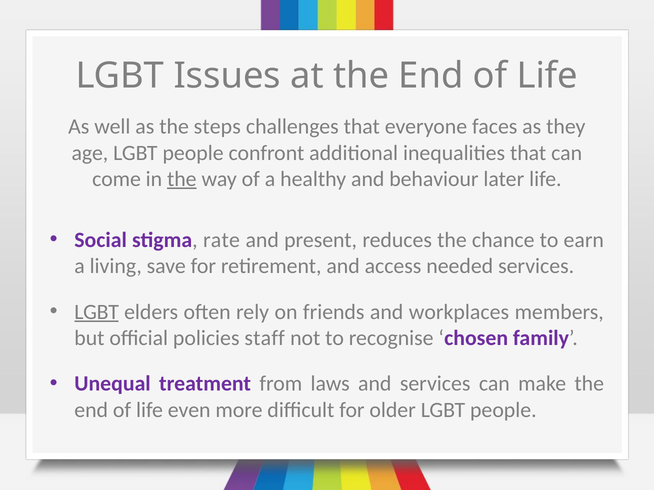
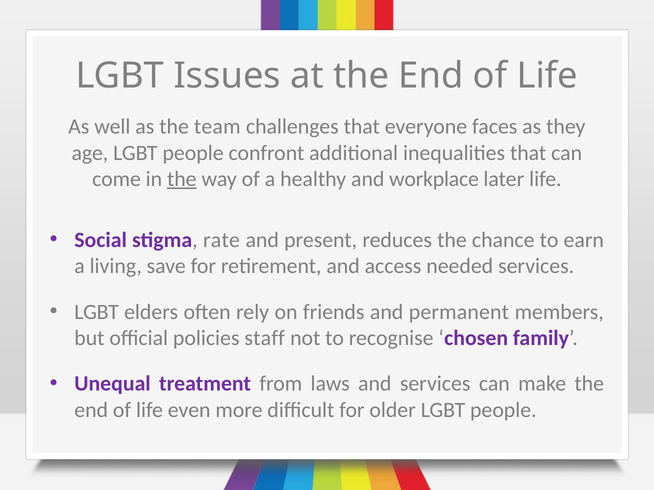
steps: steps -> team (217, 127)
behaviour: behaviour -> workplace (434, 179)
LGBT underline: present -> none (97, 312)
workplaces: workplaces -> permanent (459, 312)
